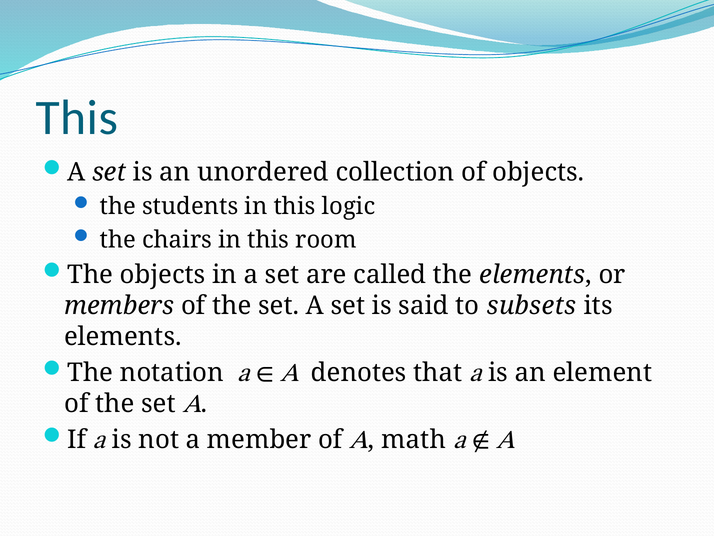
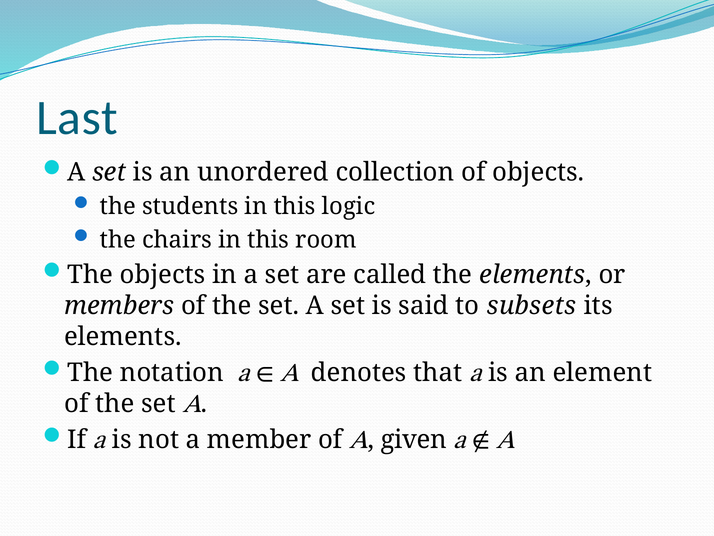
This: This -> Last (77, 118)
math: math -> given (414, 439)
